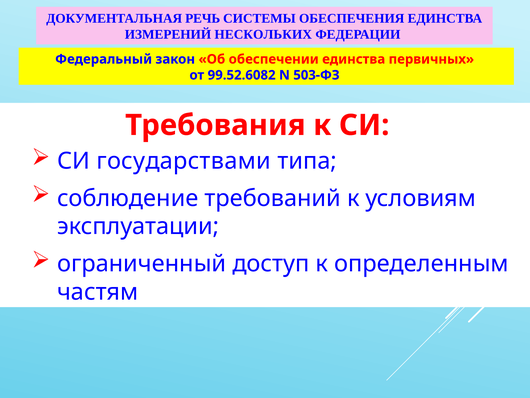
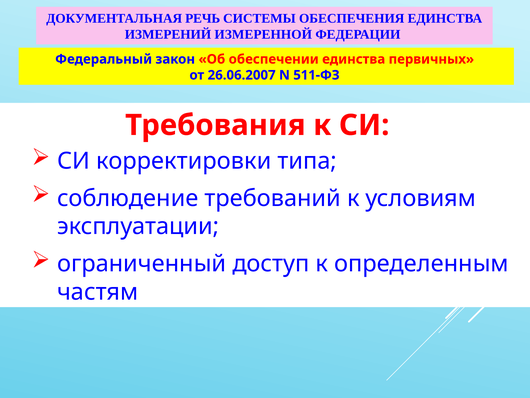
НЕСКОЛЬКИХ: НЕСКОЛЬКИХ -> ИЗМЕРЕННОЙ (263, 34)
99.52.6082: 99.52.6082 -> 26.06.2007 (242, 75)
503-ФЗ: 503-ФЗ -> 511-ФЗ (316, 75)
государствами: государствами -> корректировки (184, 161)
